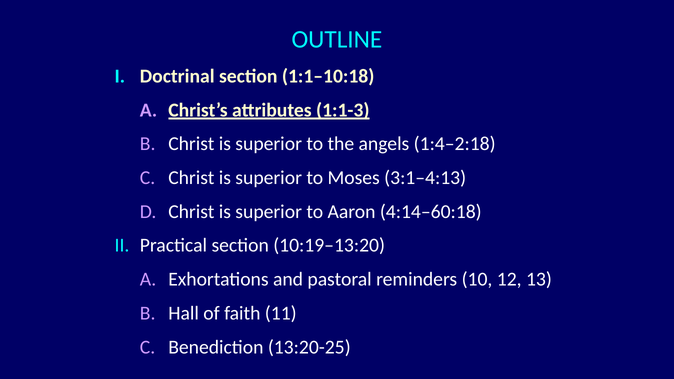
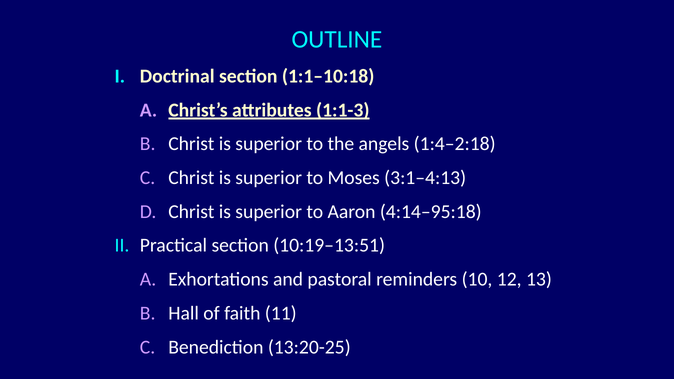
4:14–60:18: 4:14–60:18 -> 4:14–95:18 (431, 212)
10:19–13:20: 10:19–13:20 -> 10:19–13:51 (329, 246)
